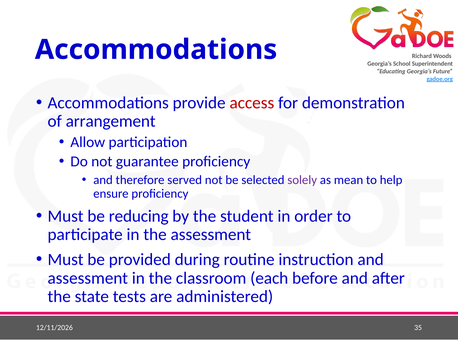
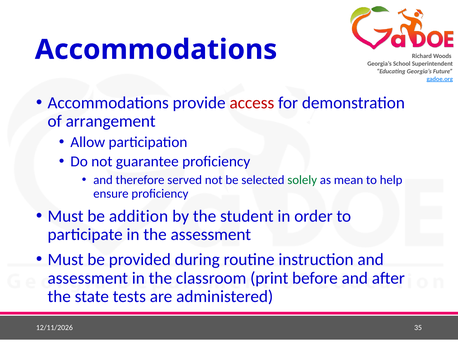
solely colour: purple -> green (302, 180)
reducing: reducing -> addition (139, 216)
each: each -> print (269, 278)
